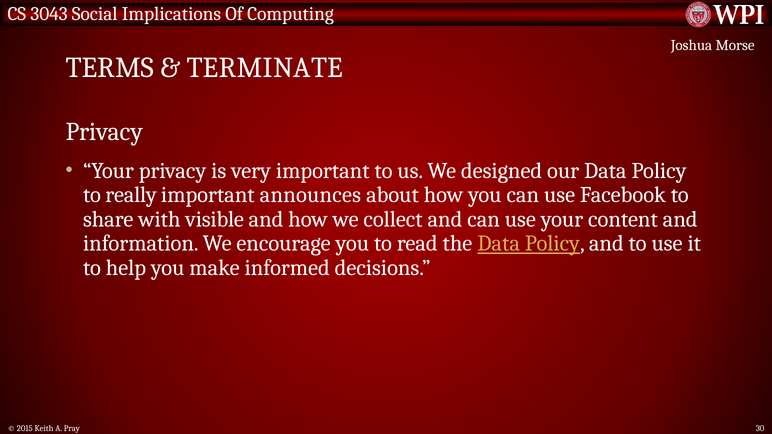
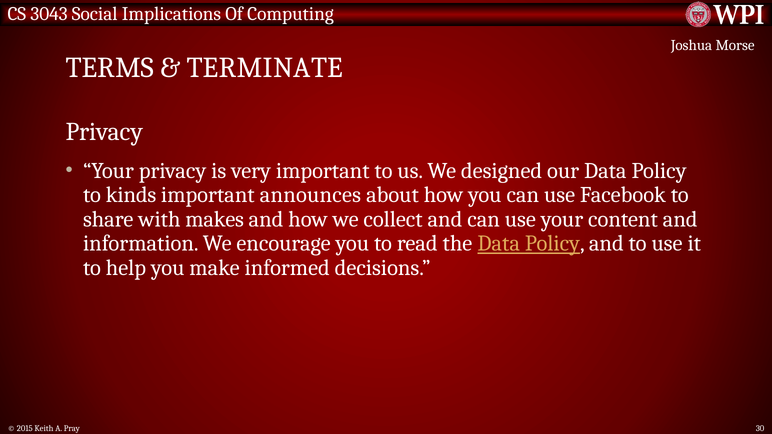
really: really -> kinds (131, 195)
visible: visible -> makes (215, 219)
